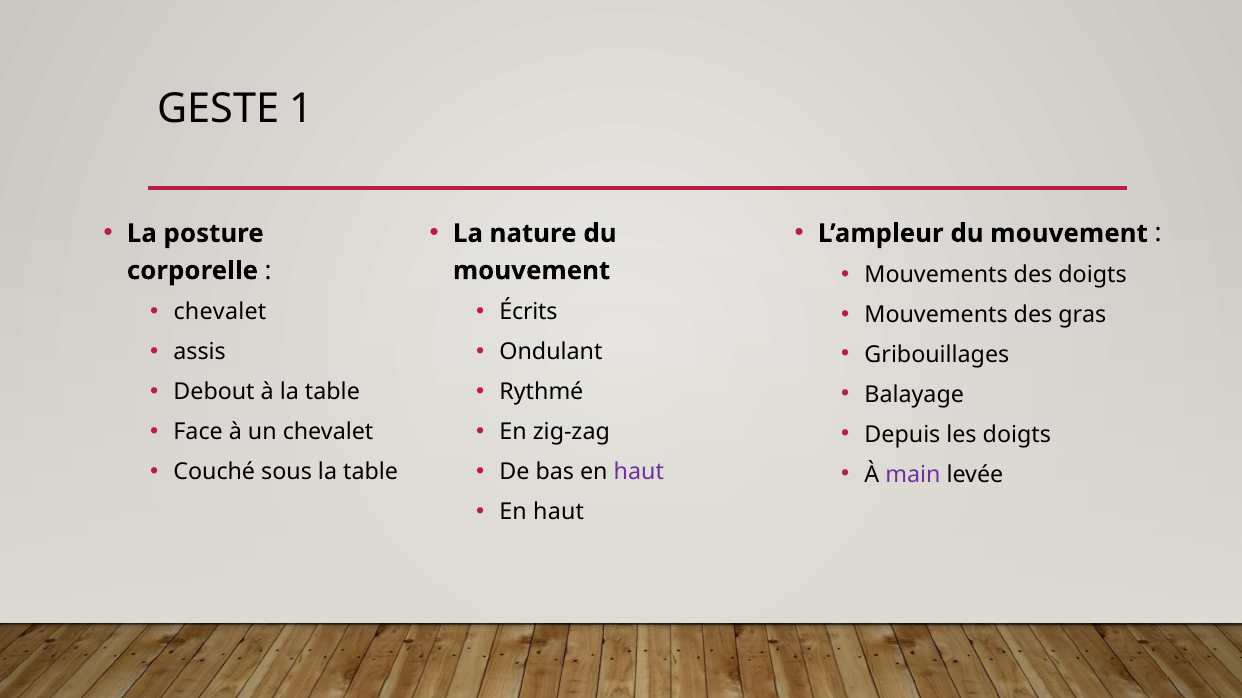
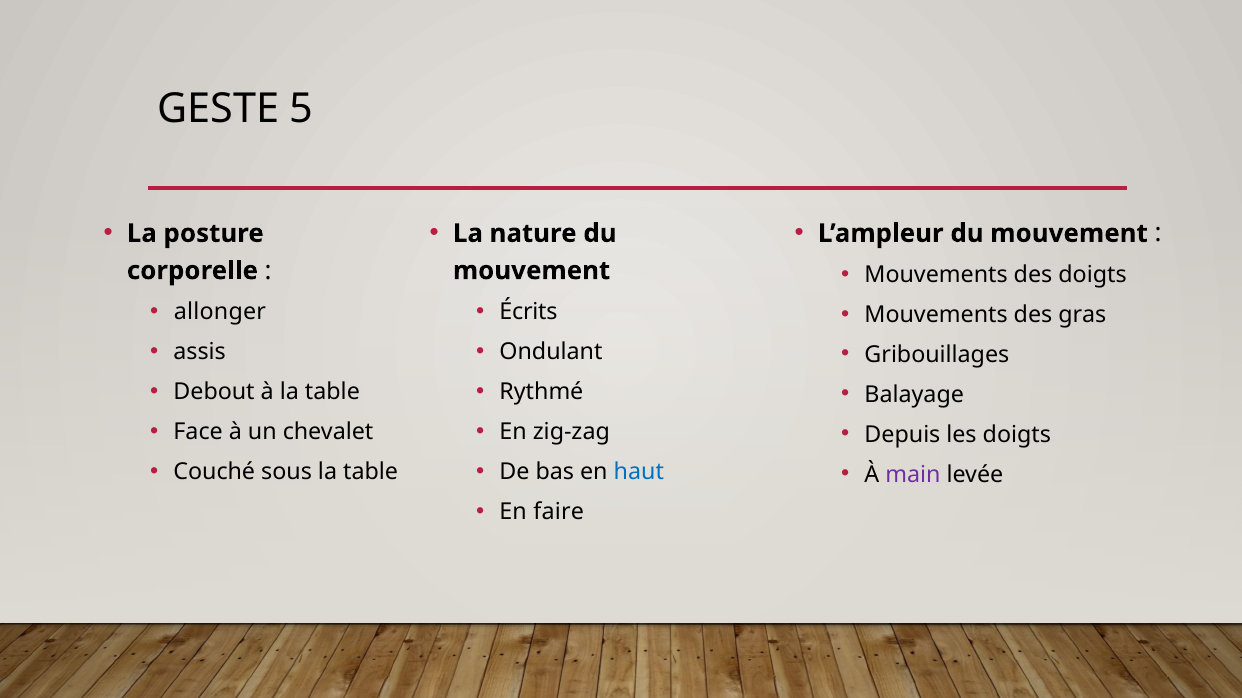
1: 1 -> 5 (302, 109)
chevalet: chevalet -> allonger (220, 312)
haut colour: purple -> blue (639, 472)
haut: haut -> faire (559, 512)
